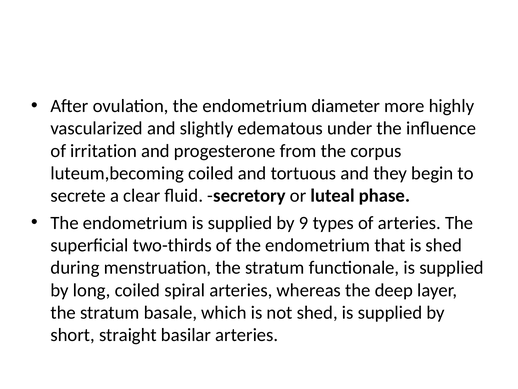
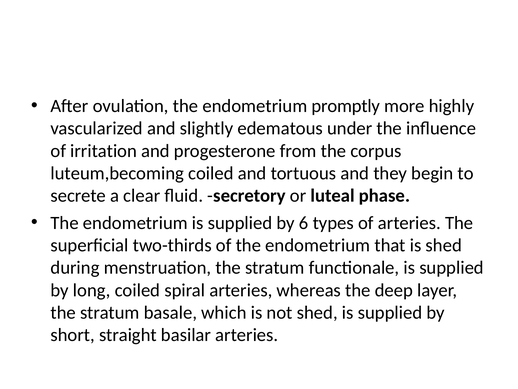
diameter: diameter -> promptly (346, 106)
9: 9 -> 6 (304, 223)
